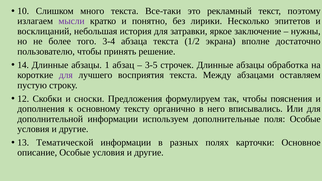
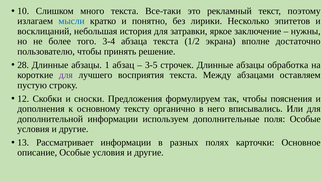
мысли colour: purple -> blue (72, 21)
14: 14 -> 28 (23, 65)
Тематической: Тематической -> Рассматривает (65, 143)
